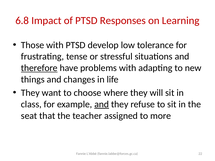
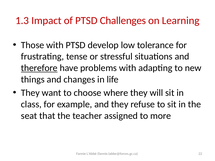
6.8: 6.8 -> 1.3 (22, 21)
Responses: Responses -> Challenges (123, 21)
and underline: present -> none (102, 104)
